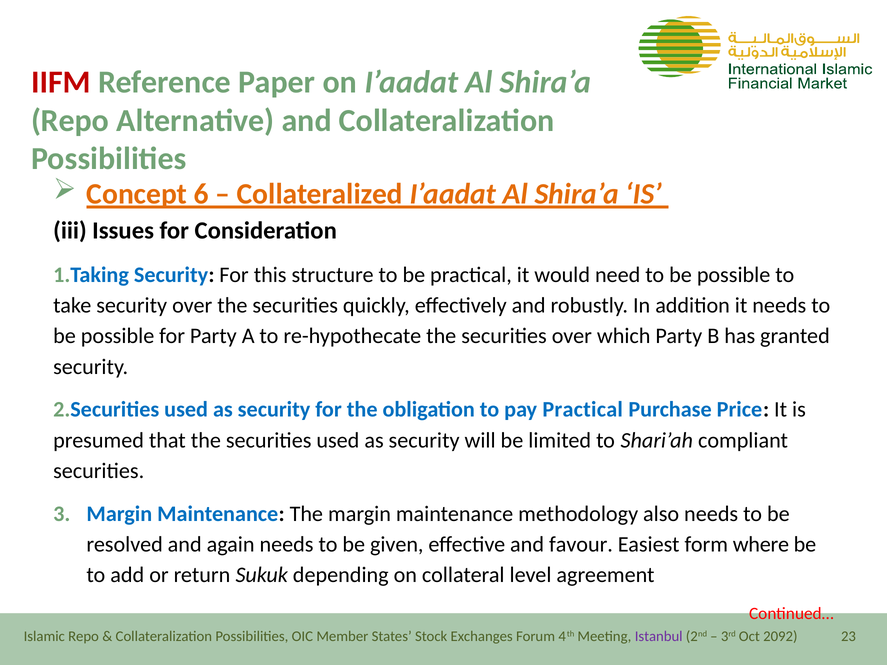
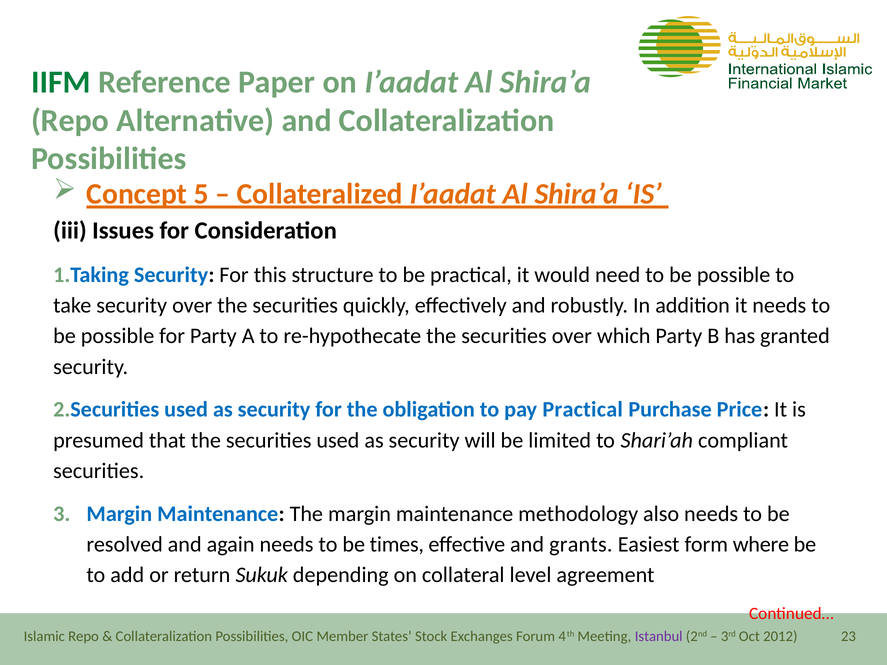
IIFM colour: red -> green (61, 82)
6: 6 -> 5 (201, 194)
given: given -> times (397, 544)
favour: favour -> grants (581, 544)
2092: 2092 -> 2012 (780, 637)
